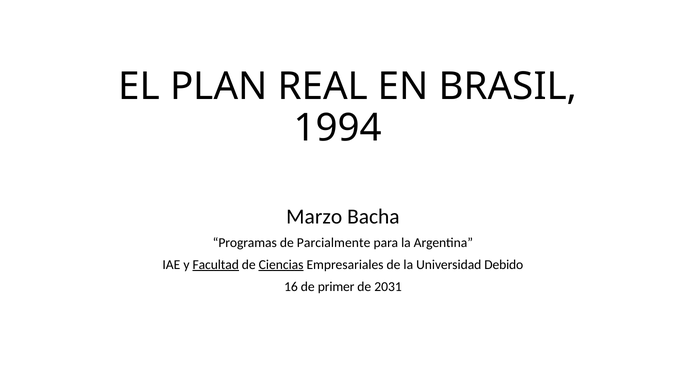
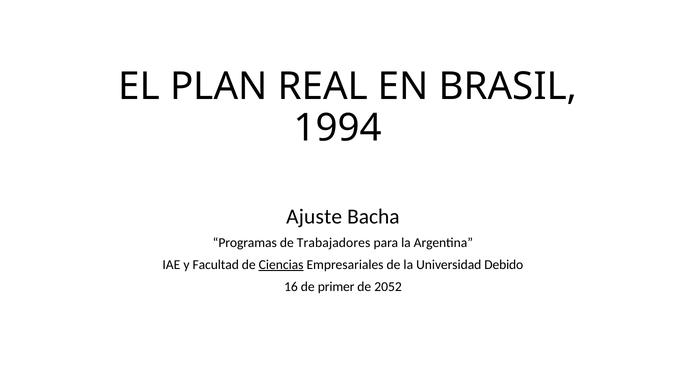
Marzo: Marzo -> Ajuste (314, 217)
Parcialmente: Parcialmente -> Trabajadores (334, 243)
Facultad underline: present -> none (216, 265)
2031: 2031 -> 2052 (388, 286)
